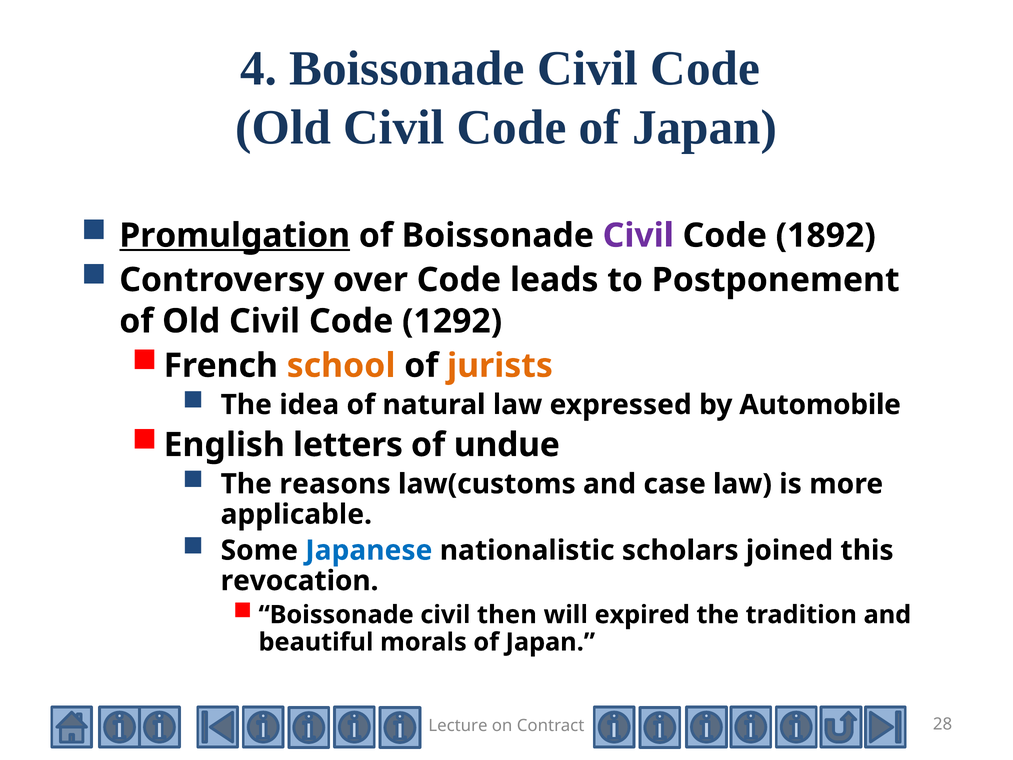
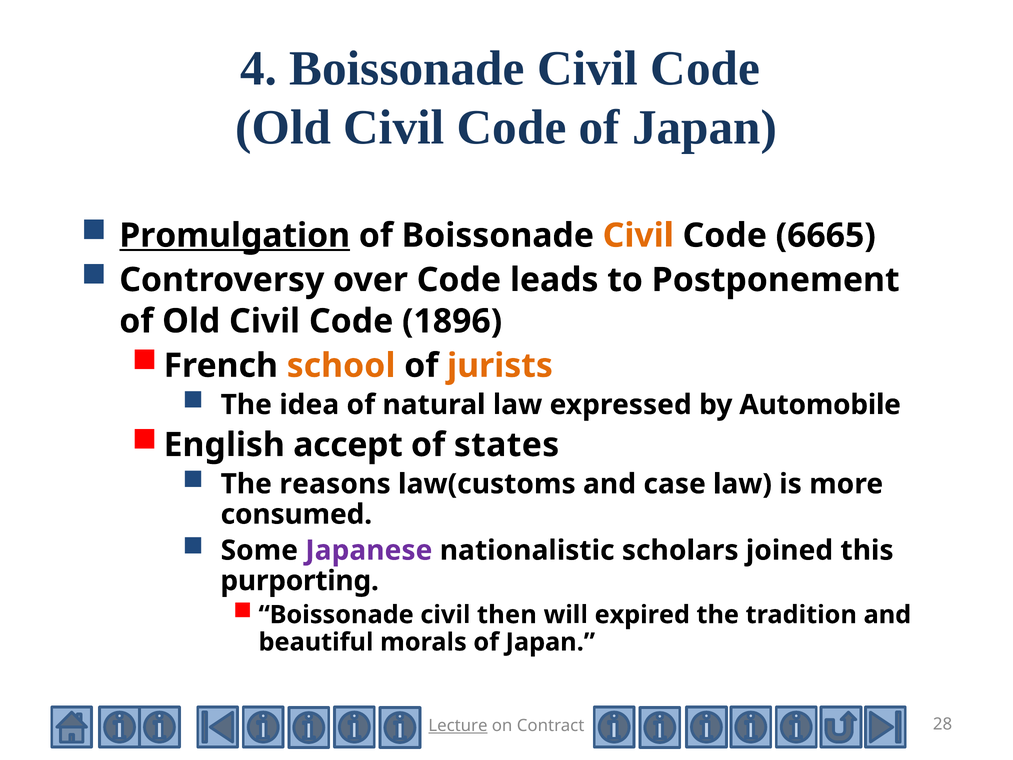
Civil colour: purple -> orange (638, 235)
1892: 1892 -> 6665 (826, 235)
1292: 1292 -> 1896 (452, 321)
letters: letters -> accept (348, 445)
undue: undue -> states (507, 445)
applicable: applicable -> consumed (296, 514)
Japanese colour: blue -> purple (369, 550)
revocation: revocation -> purporting (300, 581)
Lecture underline: none -> present (458, 726)
